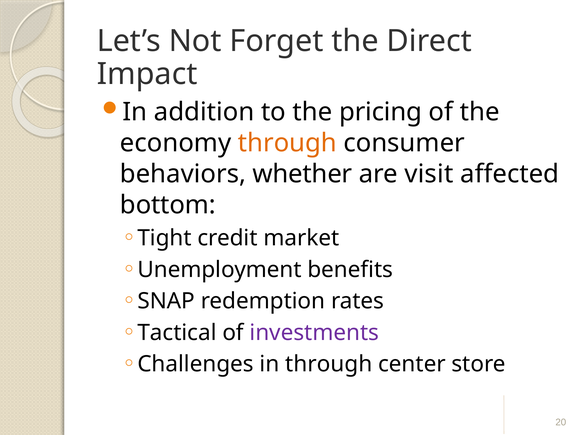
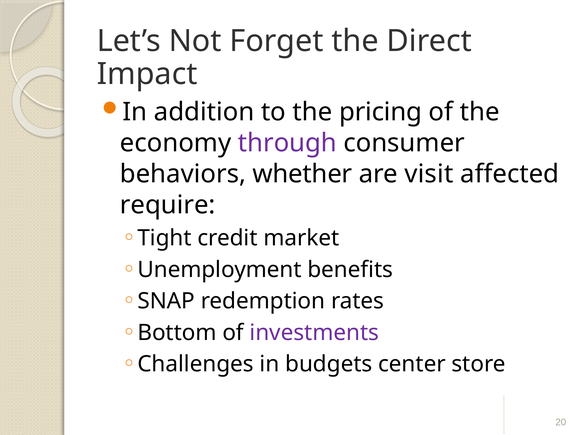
through colour: orange -> purple (287, 143)
bottom: bottom -> require (168, 205)
Tactical: Tactical -> Bottom (177, 333)
in through: through -> budgets (329, 364)
